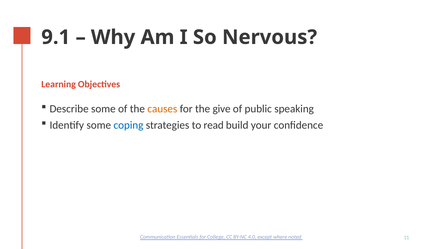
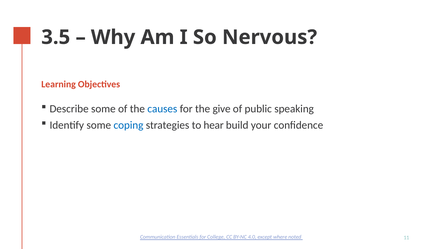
9.1: 9.1 -> 3.5 (56, 37)
causes colour: orange -> blue (162, 109)
read: read -> hear (214, 125)
